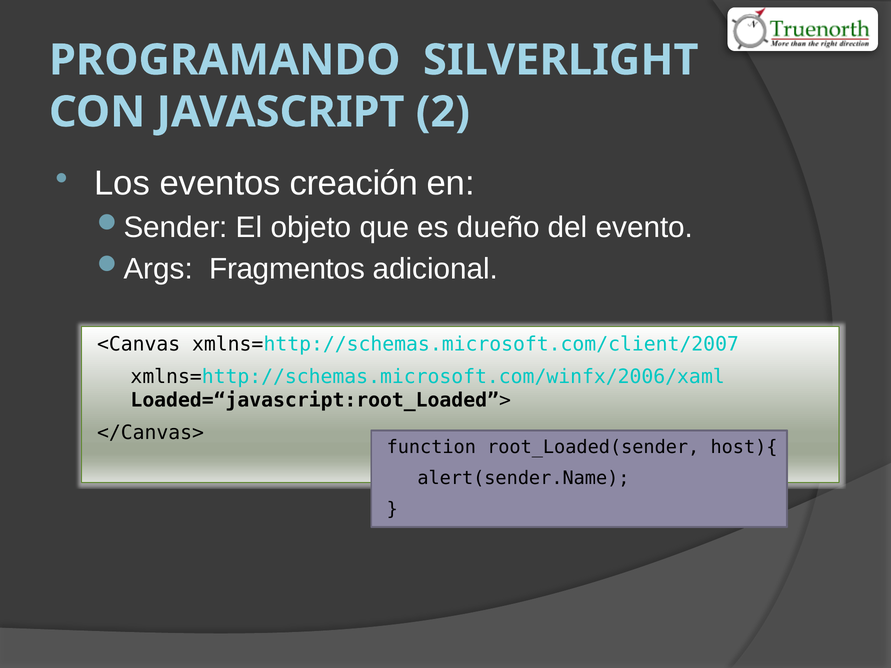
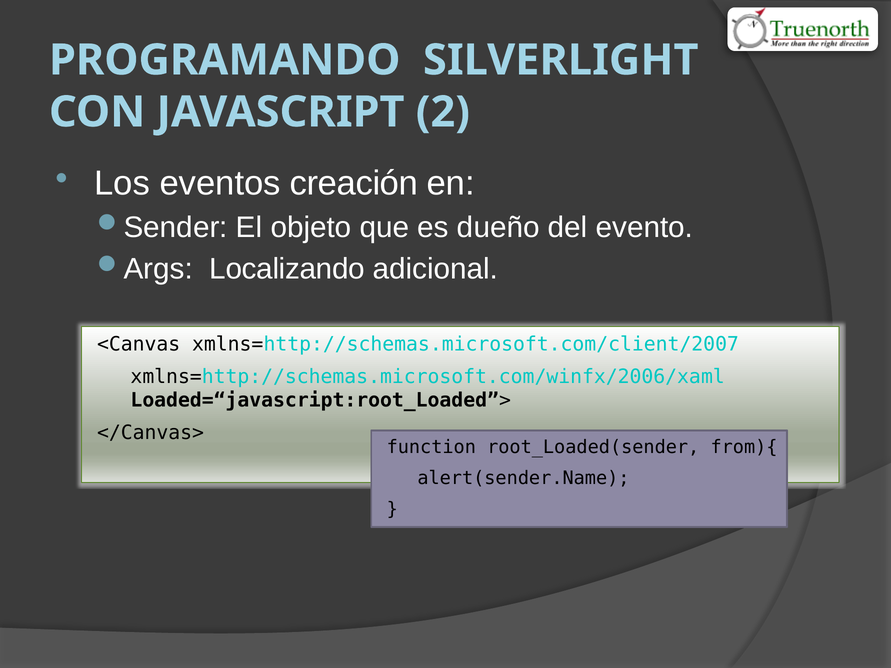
Fragmentos: Fragmentos -> Localizando (287, 269)
host){: host){ -> from){ (744, 447)
